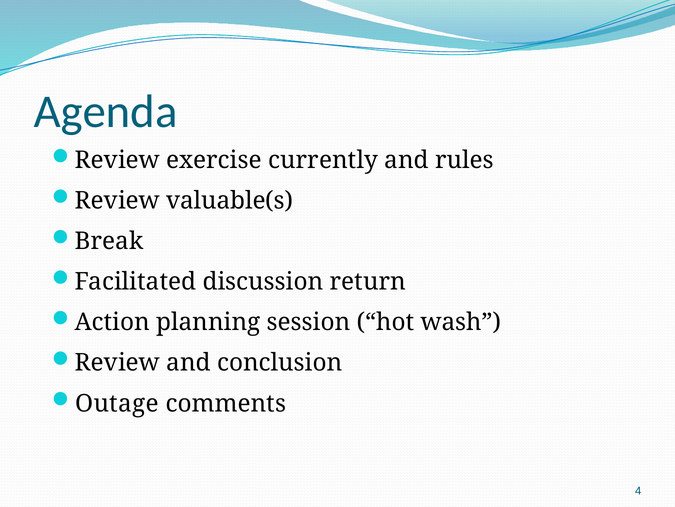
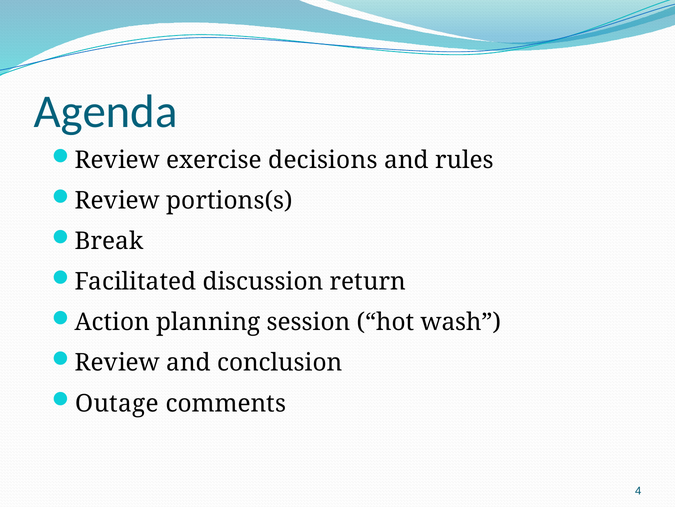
currently: currently -> decisions (323, 160)
valuable(s: valuable(s -> portions(s (230, 200)
